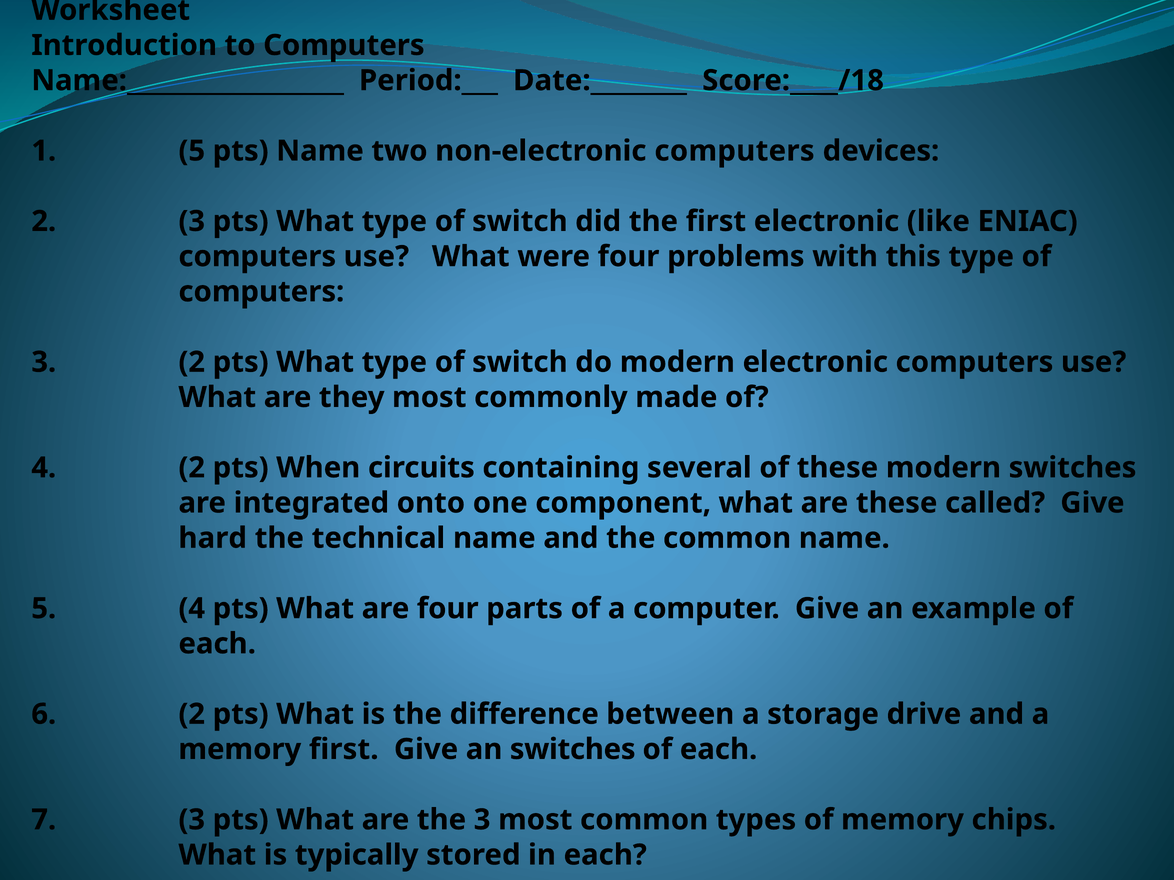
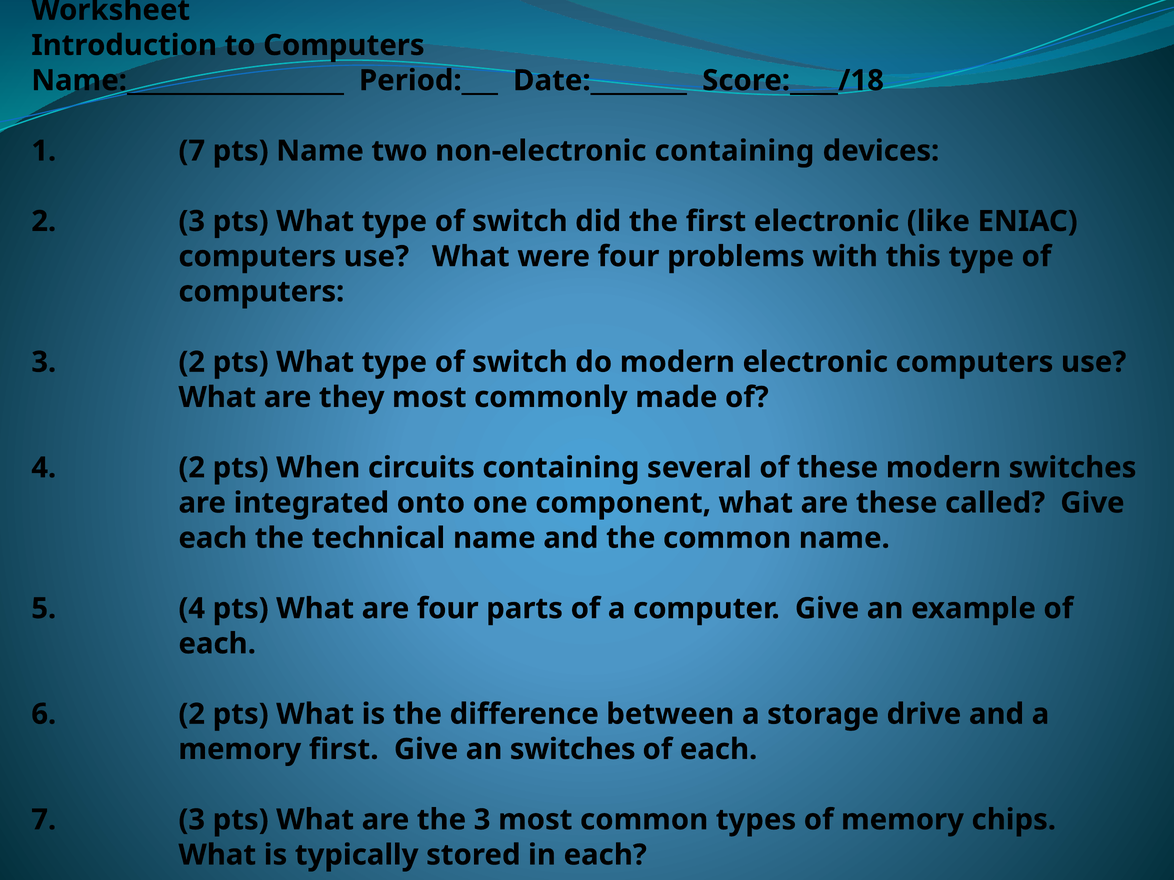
1 5: 5 -> 7 (192, 151)
non-electronic computers: computers -> containing (734, 151)
hard: hard -> each (213, 538)
